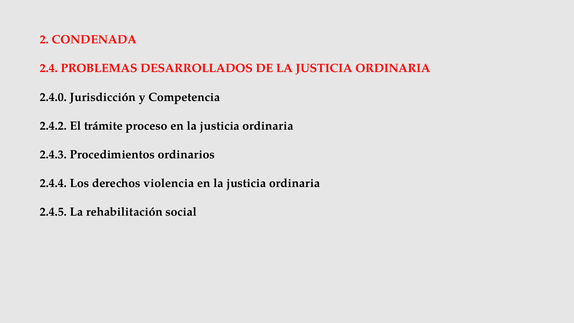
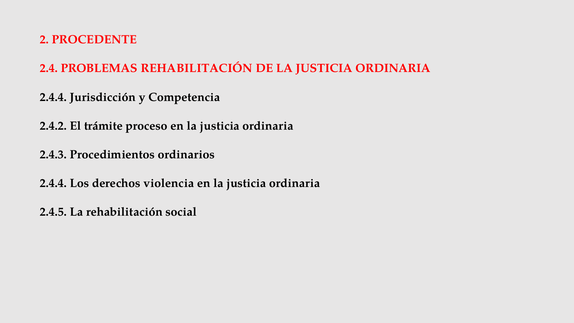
CONDENADA: CONDENADA -> PROCEDENTE (94, 40)
PROBLEMAS DESARROLLADOS: DESARROLLADOS -> REHABILITACIÓN (197, 68)
2.4.0: 2.4.0 -> 2.4.4 (53, 97)
